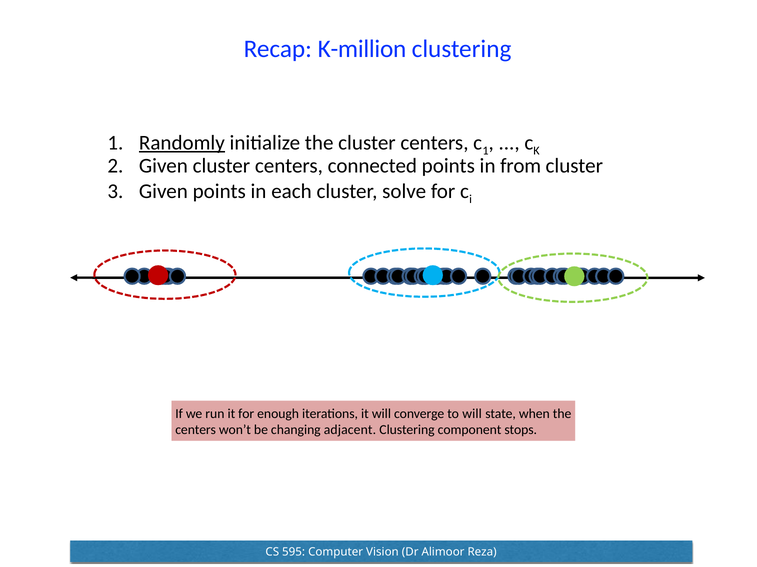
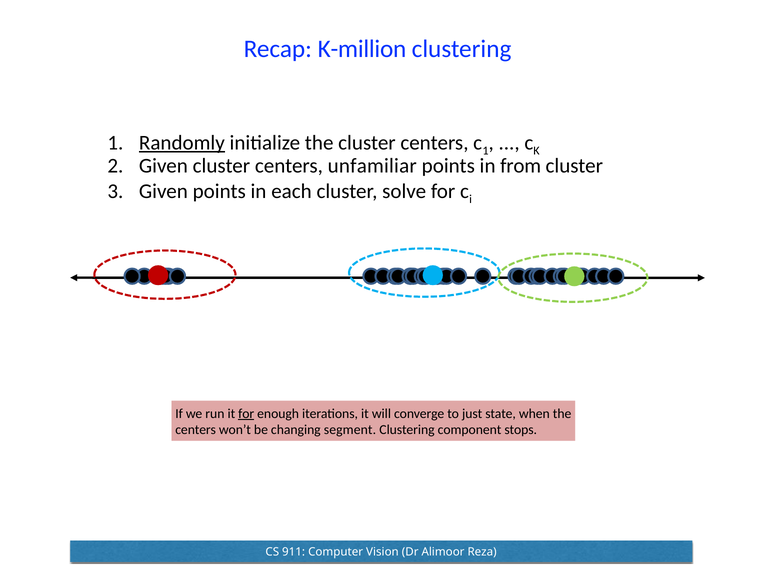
connected: connected -> unfamiliar (372, 166)
for underline: none -> present (246, 414)
to will: will -> just (472, 414)
adjacent: adjacent -> segment (350, 430)
595: 595 -> 911 (294, 553)
